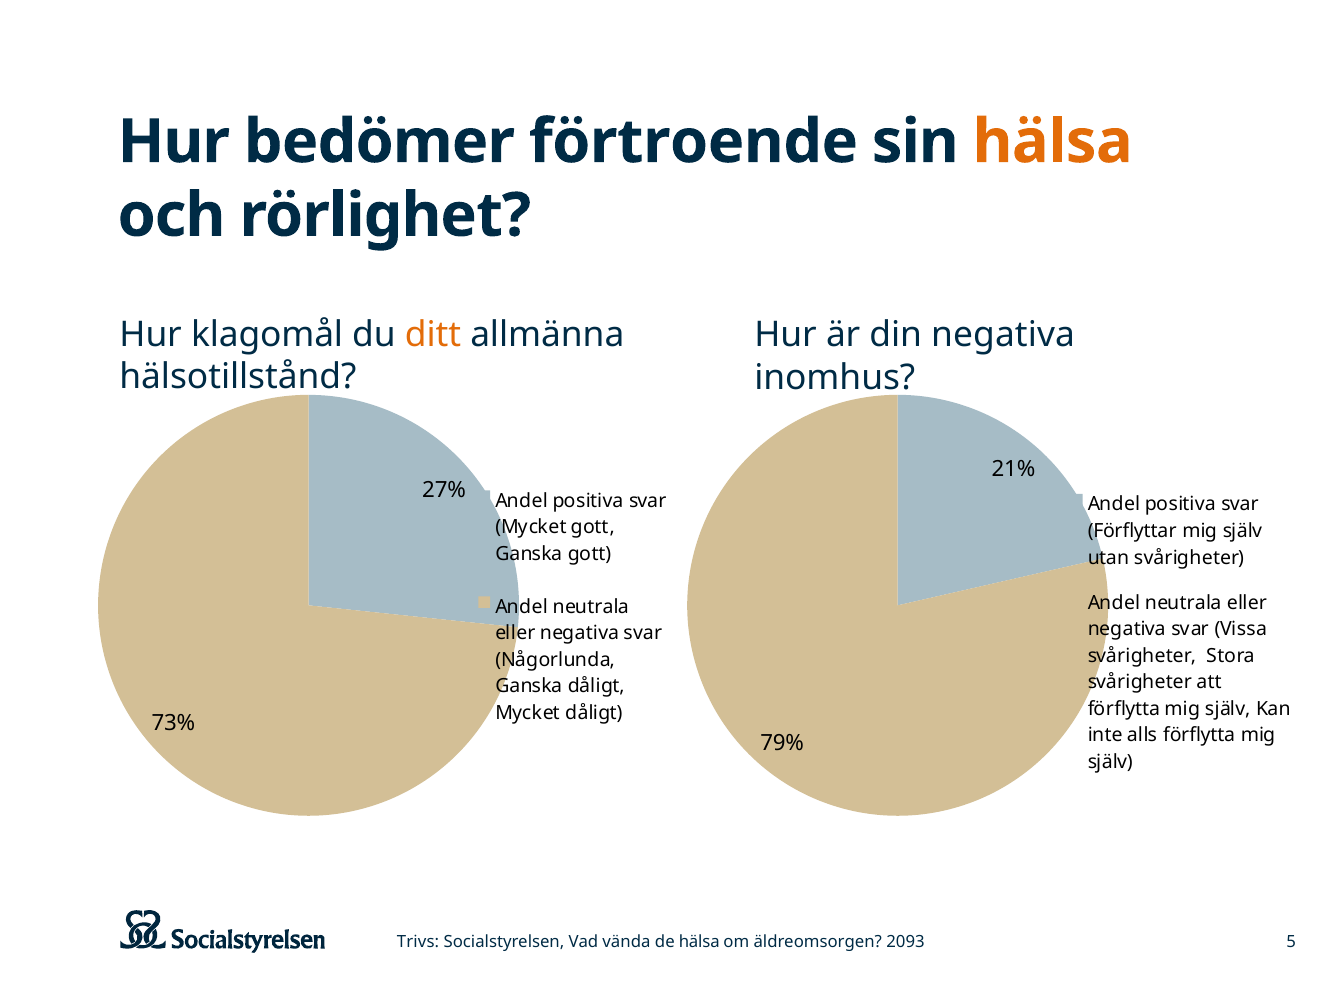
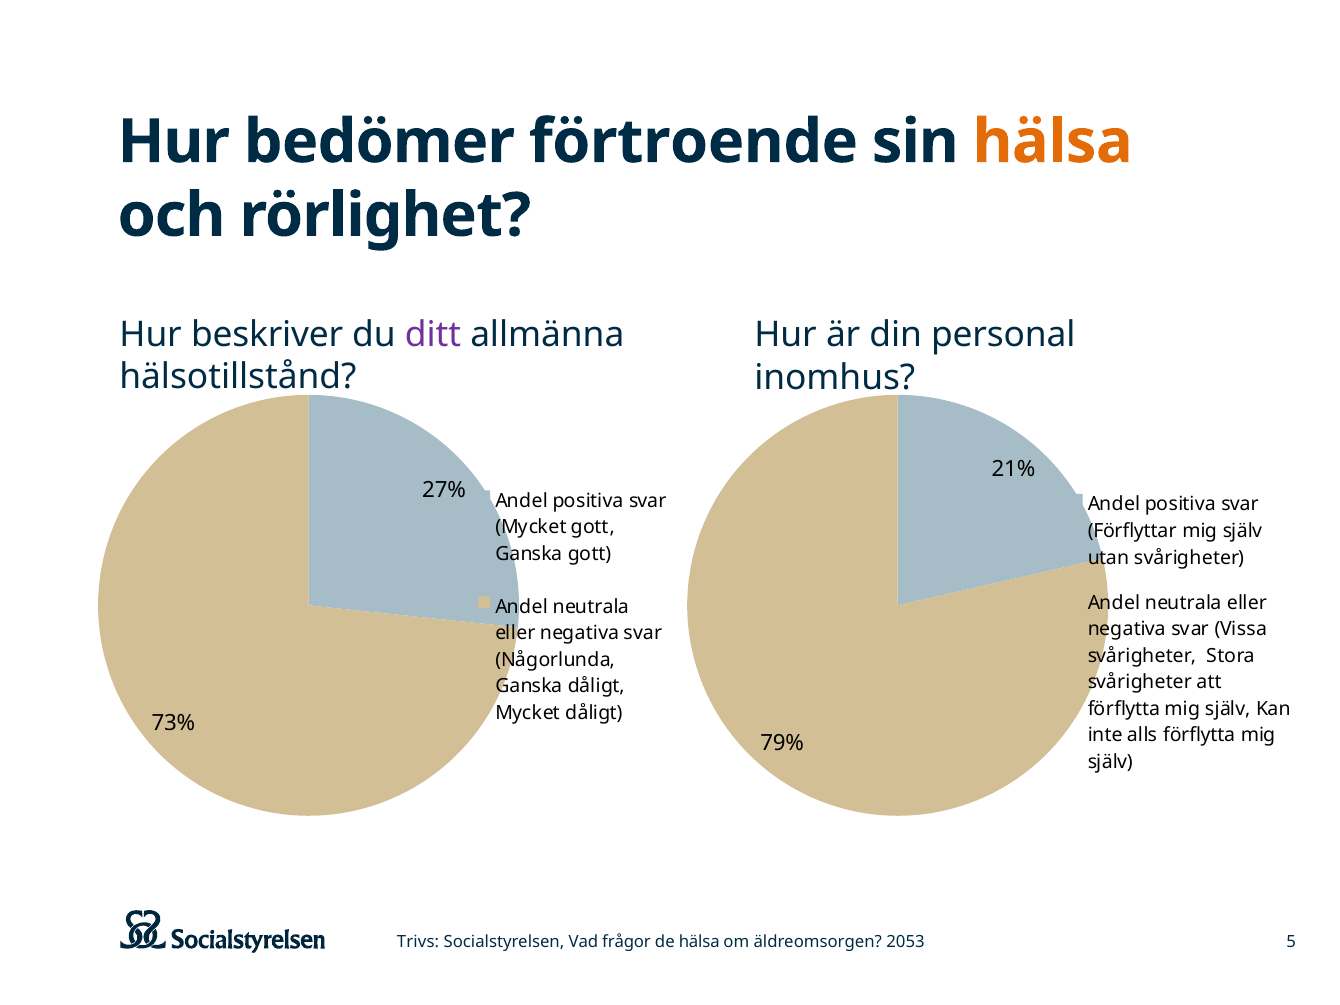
klagomål: klagomål -> beskriver (267, 335)
ditt colour: orange -> purple (433, 335)
din negativa: negativa -> personal (1003, 335)
vända: vända -> frågor (627, 942)
2093: 2093 -> 2053 (906, 942)
